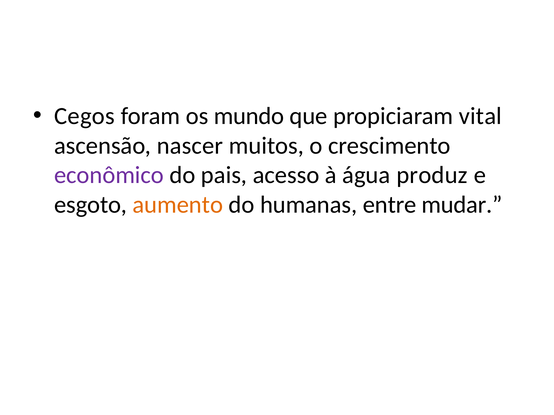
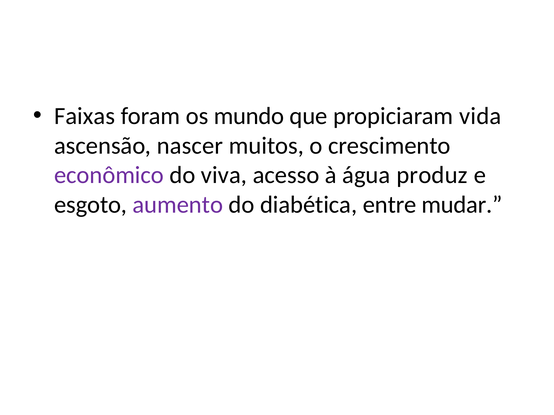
Cegos: Cegos -> Faixas (85, 116)
vital: vital -> vida (480, 116)
pais: pais -> viva (224, 175)
aumento colour: orange -> purple (178, 205)
humanas: humanas -> diabética (309, 205)
